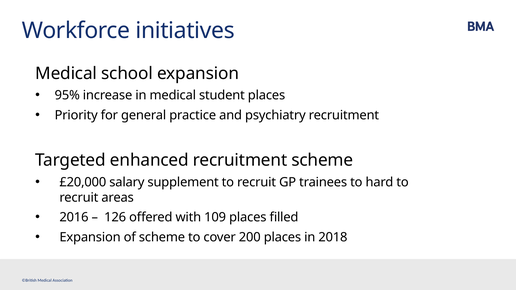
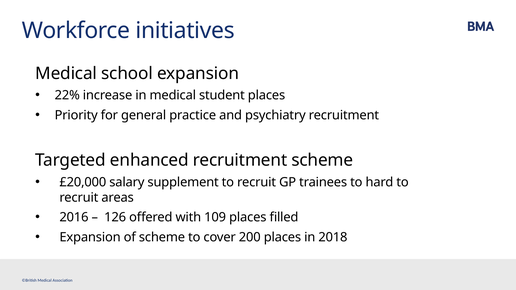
95%: 95% -> 22% (67, 95)
